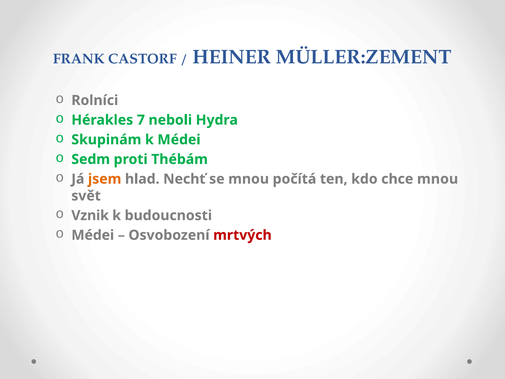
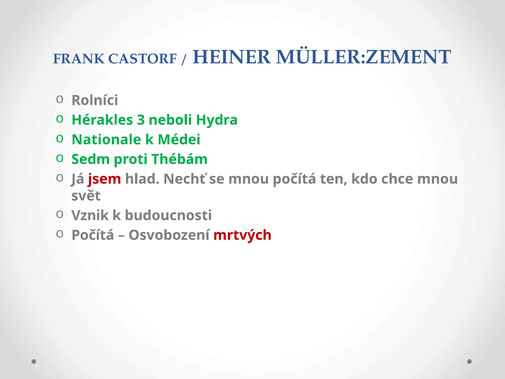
7: 7 -> 3 (141, 120)
Skupinám: Skupinám -> Nationale (106, 140)
jsem colour: orange -> red (105, 179)
Médei: Médei -> Počítá (93, 235)
